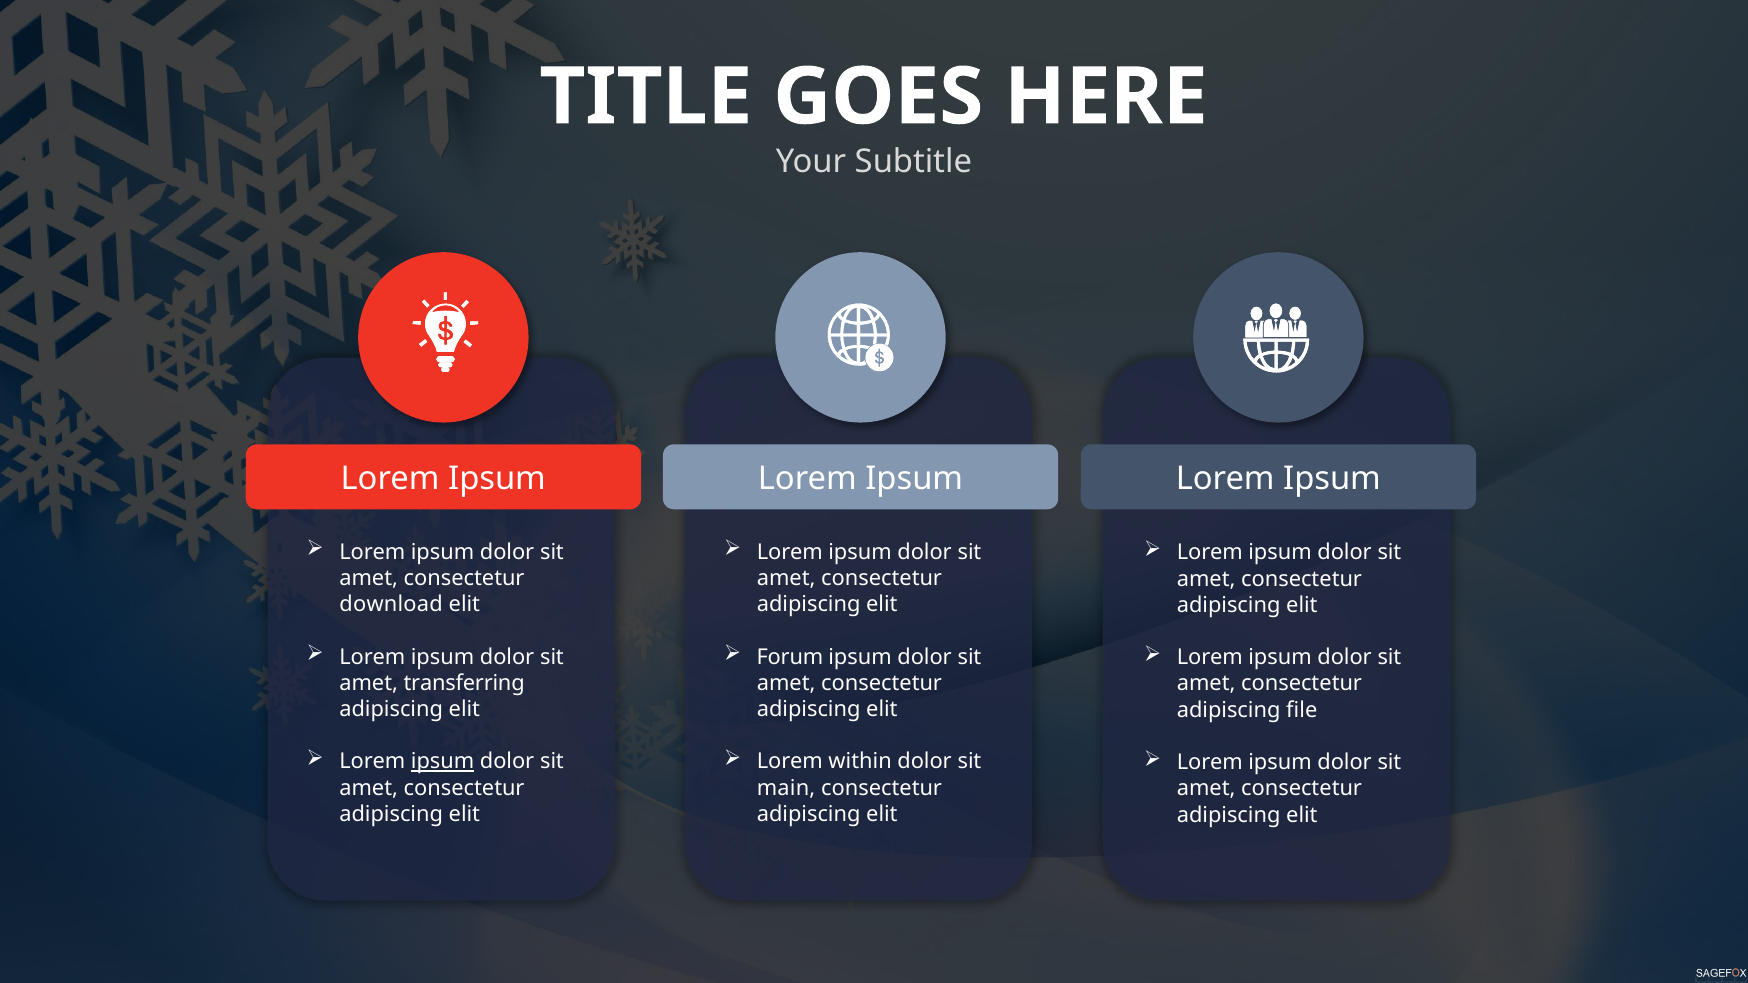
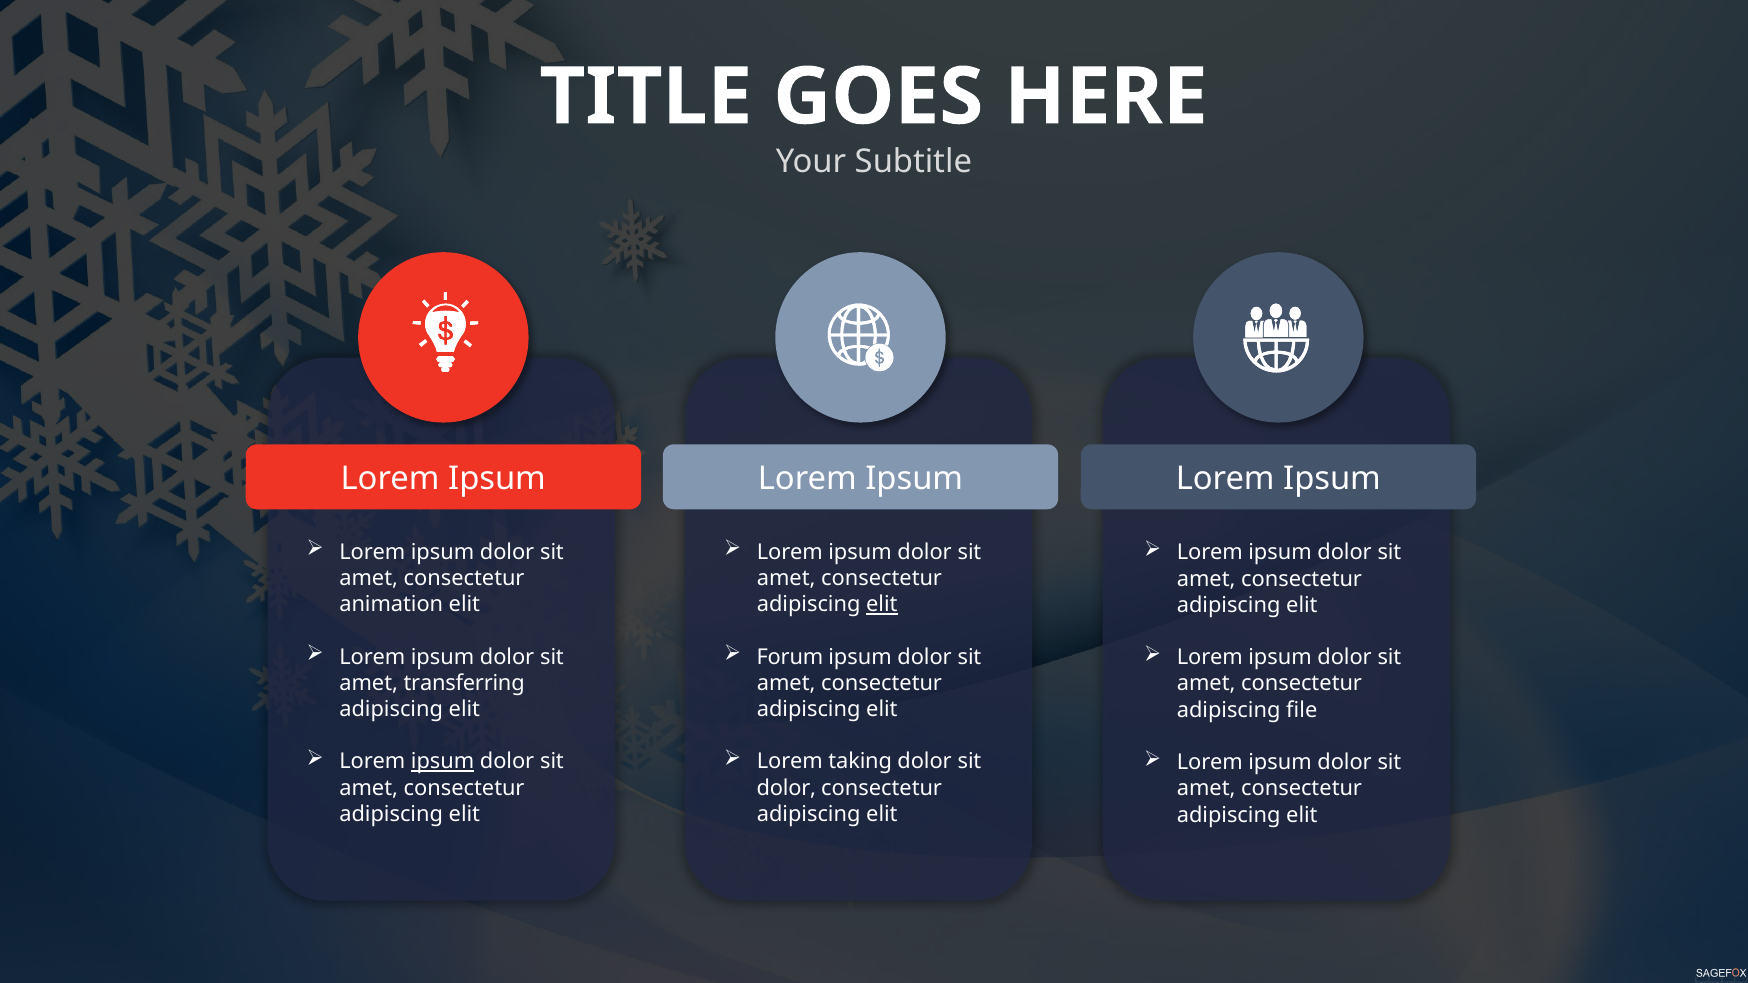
download: download -> animation (391, 605)
elit underline: none -> present (882, 605)
within: within -> taking (860, 762)
main: main -> dolor (786, 788)
